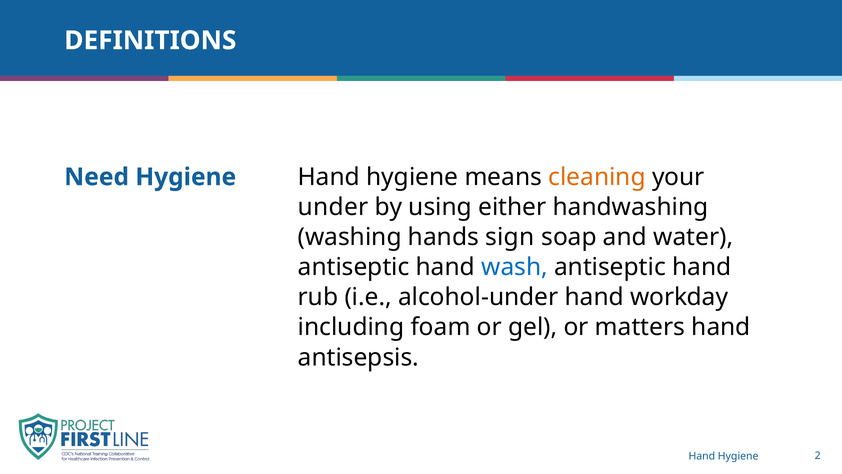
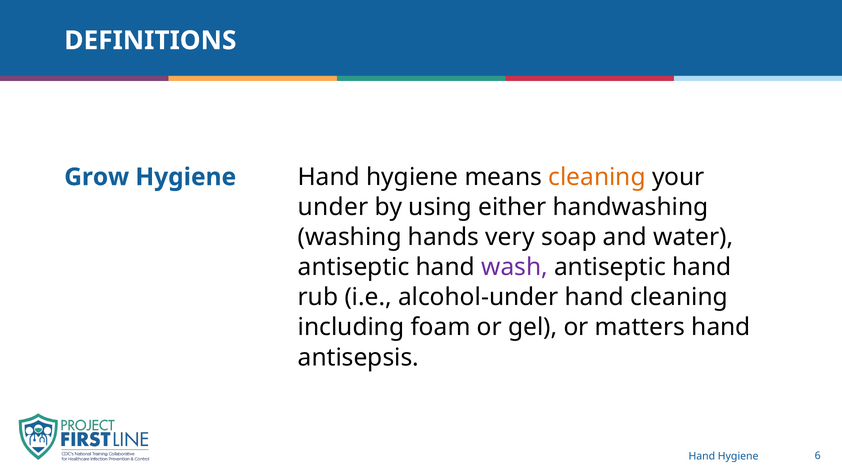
Need: Need -> Grow (97, 177)
sign: sign -> very (510, 237)
wash colour: blue -> purple (515, 267)
hand workday: workday -> cleaning (679, 297)
2: 2 -> 6 (818, 455)
